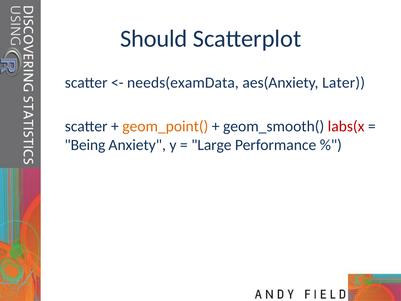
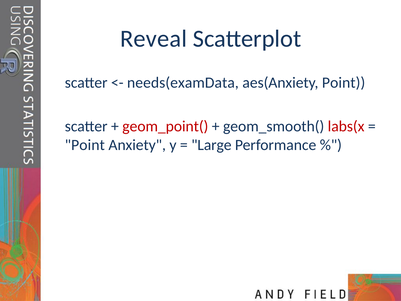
Should: Should -> Reveal (154, 39)
aes(Anxiety Later: Later -> Point (344, 83)
geom_point( colour: orange -> red (165, 126)
Being: Being -> Point (85, 145)
